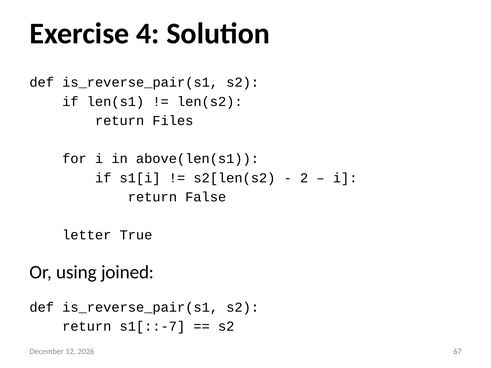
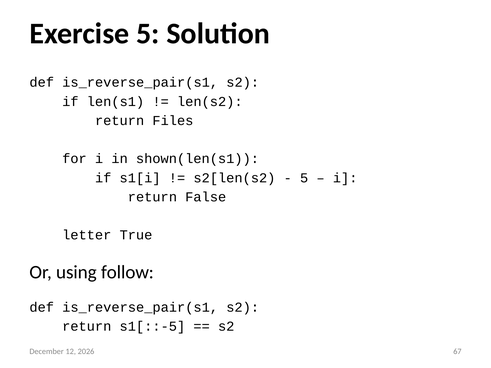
Exercise 4: 4 -> 5 (148, 34)
above(len(s1: above(len(s1 -> shown(len(s1 (197, 159)
2: 2 -> 5 (304, 178)
joined: joined -> follow (128, 272)
s1[::-7: s1[::-7 -> s1[::-5 (152, 327)
